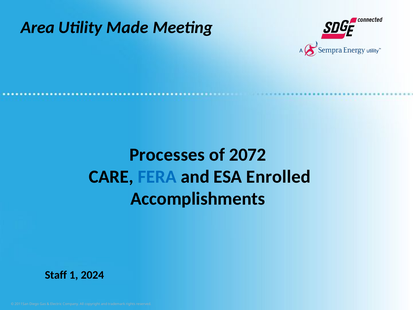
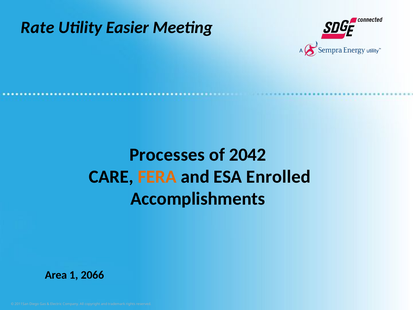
Area: Area -> Rate (37, 27)
Made: Made -> Easier (127, 27)
2072: 2072 -> 2042 (248, 155)
FERA colour: blue -> orange (157, 177)
Staff: Staff -> Area (56, 275)
2024: 2024 -> 2066 (92, 275)
